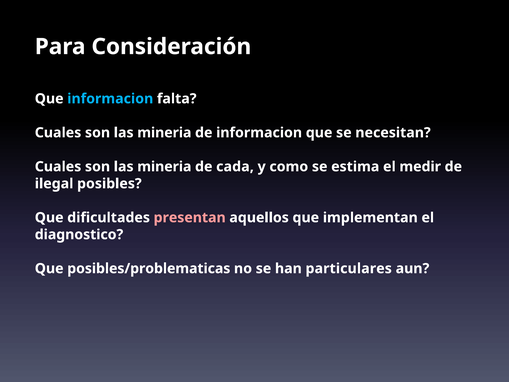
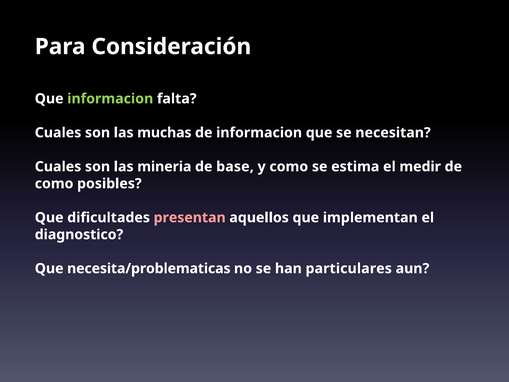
informacion colour: light blue -> light green (110, 99)
mineria: mineria -> muchas (164, 133)
cada: cada -> base (235, 167)
ilegal: ilegal -> como (54, 184)
posibles/problematicas: posibles/problematicas -> necesita/problematicas (149, 268)
